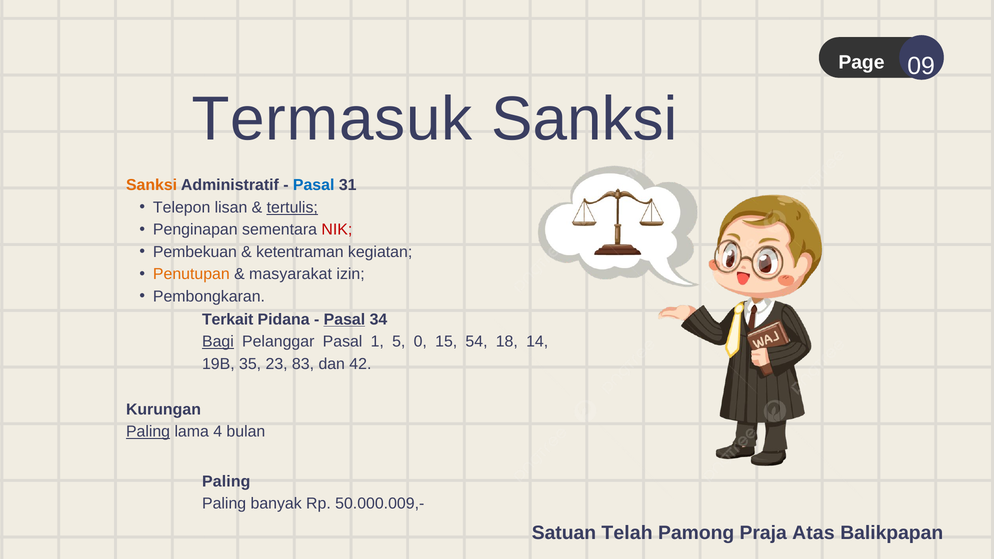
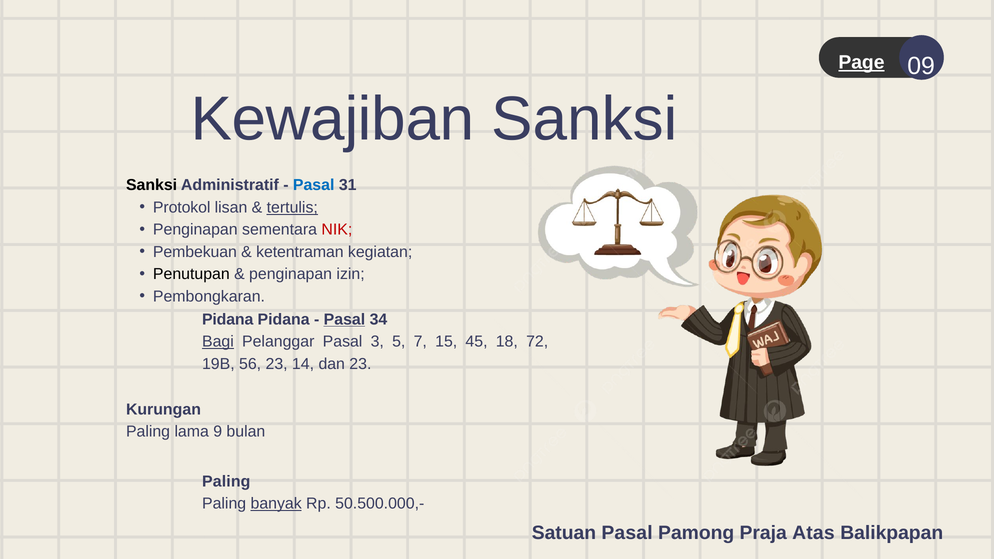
Page underline: none -> present (861, 62)
Termasuk: Termasuk -> Kewajiban (333, 119)
Sanksi colour: orange -> black (152, 185)
Telepon: Telepon -> Protokol (182, 208)
Penutupan colour: orange -> black (191, 274)
masyarakat: masyarakat -> penginapan (291, 274)
Terkait: Terkait -> Pidana (228, 319)
1: 1 -> 3 (377, 342)
0: 0 -> 7 (420, 342)
54: 54 -> 45 (476, 342)
14: 14 -> 72 (537, 342)
35: 35 -> 56 (250, 364)
83: 83 -> 14 (303, 364)
dan 42: 42 -> 23 (360, 364)
Paling underline: present -> none (148, 432)
4: 4 -> 9 (218, 432)
banyak underline: none -> present (276, 504)
50.000.009,-: 50.000.009,- -> 50.500.000,- (380, 504)
Satuan Telah: Telah -> Pasal (627, 533)
